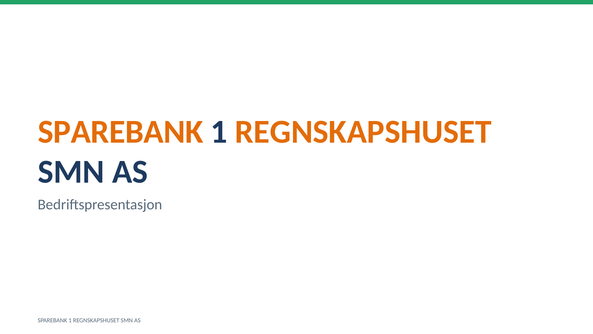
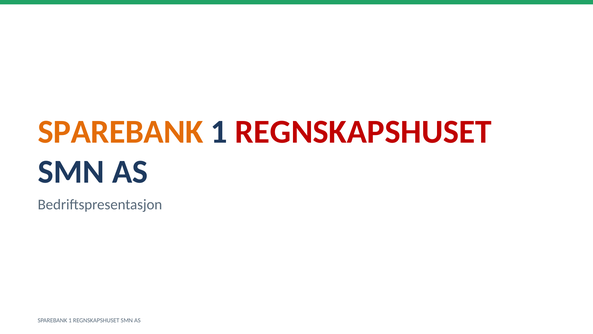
REGNSKAPSHUSET colour: orange -> red (363, 132)
